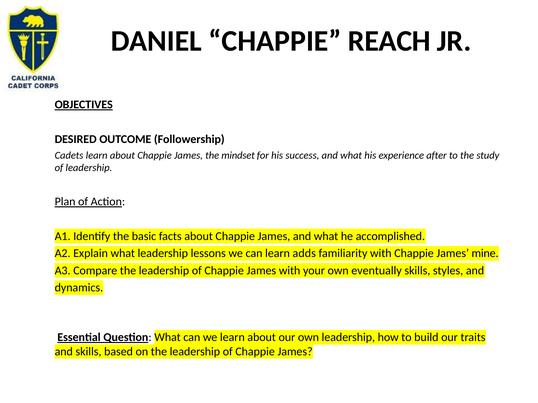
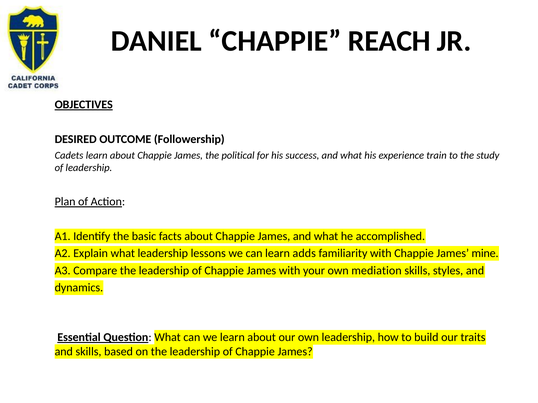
mindset: mindset -> political (238, 155)
after: after -> train (437, 155)
eventually: eventually -> mediation (377, 271)
